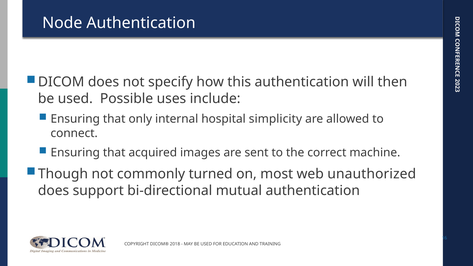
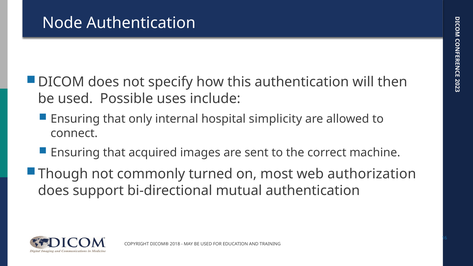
unauthorized: unauthorized -> authorization (372, 174)
